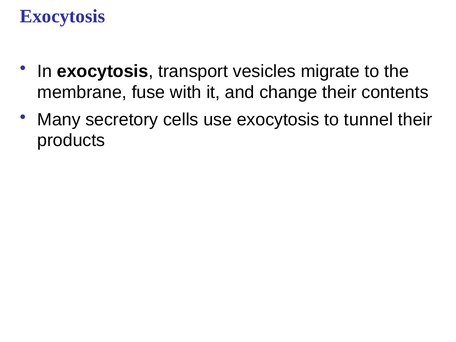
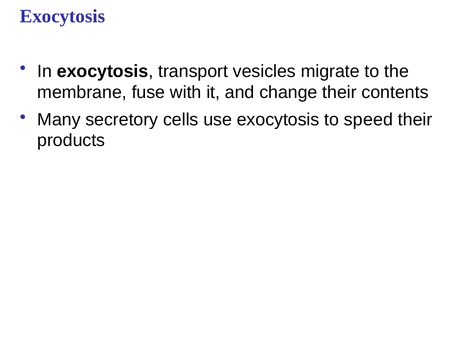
tunnel: tunnel -> speed (368, 120)
